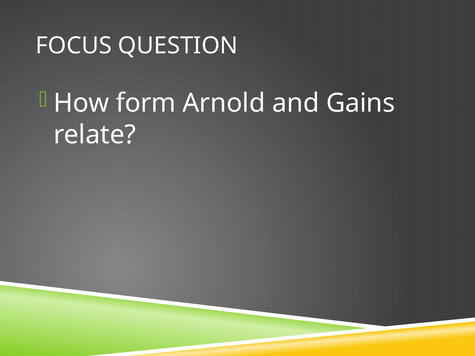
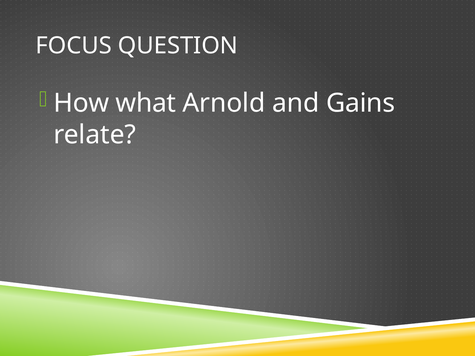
form: form -> what (146, 103)
